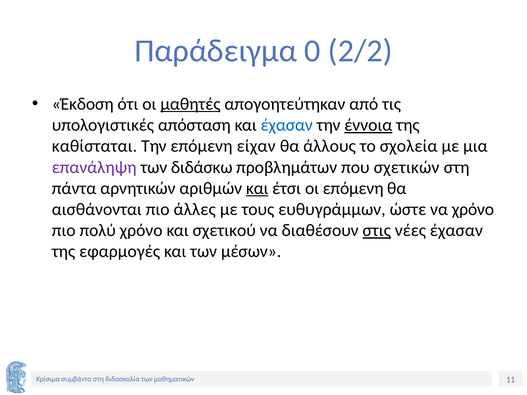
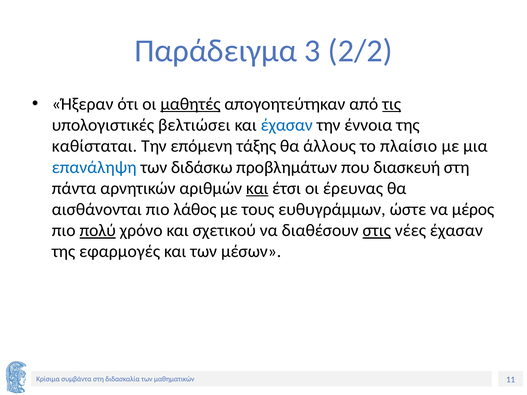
0: 0 -> 3 (312, 51)
Έκδοση: Έκδοση -> Ήξεραν (83, 104)
τις underline: none -> present (392, 104)
απόσταση: απόσταση -> βελτιώσει (194, 125)
έννοια underline: present -> none (368, 125)
είχαν: είχαν -> τάξης (256, 146)
σχολεία: σχολεία -> πλαίσιο (409, 146)
επανάληψη colour: purple -> blue (94, 167)
σχετικών: σχετικών -> διασκευή (407, 167)
οι επόμενη: επόμενη -> έρευνας (353, 188)
άλλες: άλλες -> λάθος (195, 210)
να χρόνο: χρόνο -> μέρος (473, 210)
πολύ underline: none -> present (98, 231)
